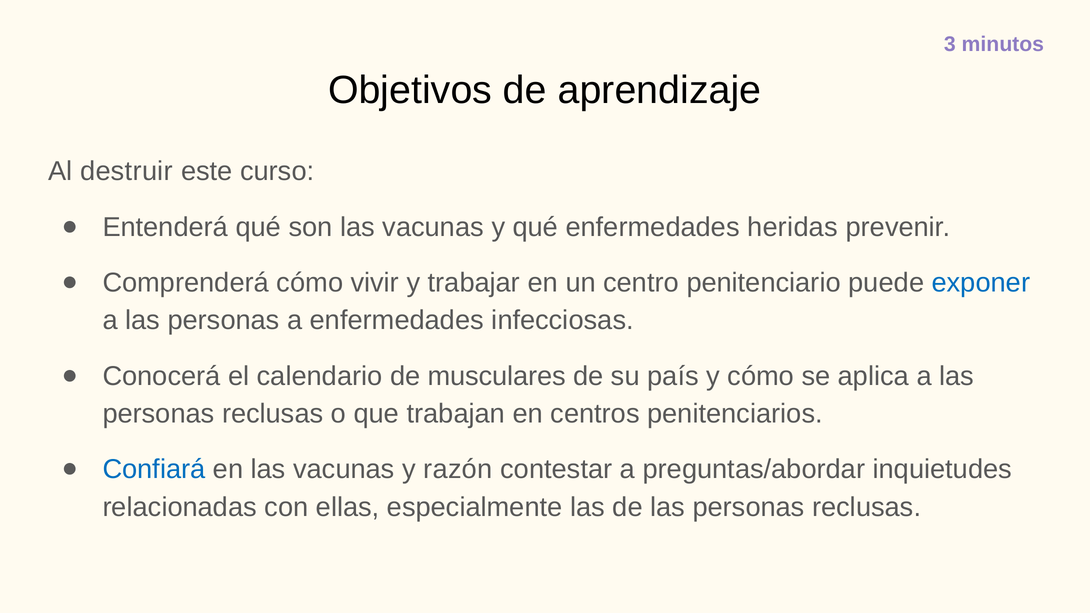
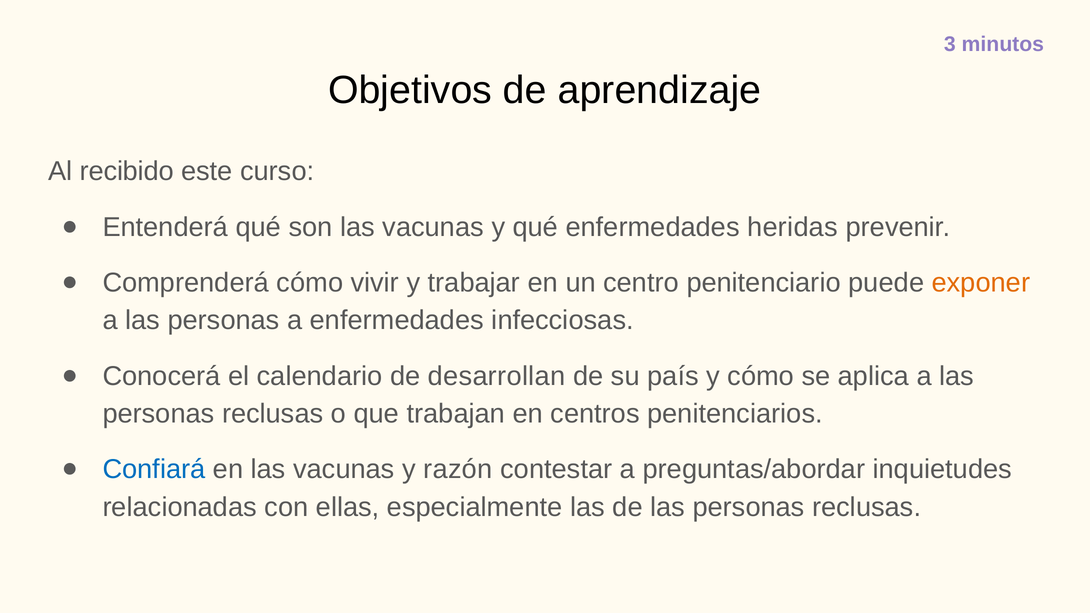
destruir: destruir -> recibido (127, 171)
exponer colour: blue -> orange (981, 283)
musculares: musculares -> desarrollan (497, 376)
